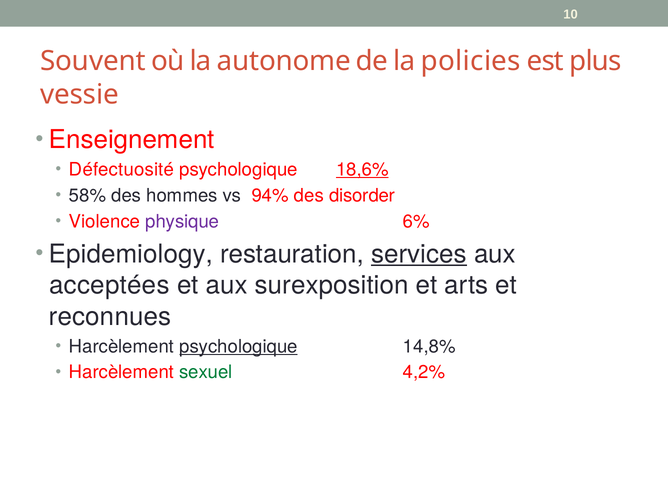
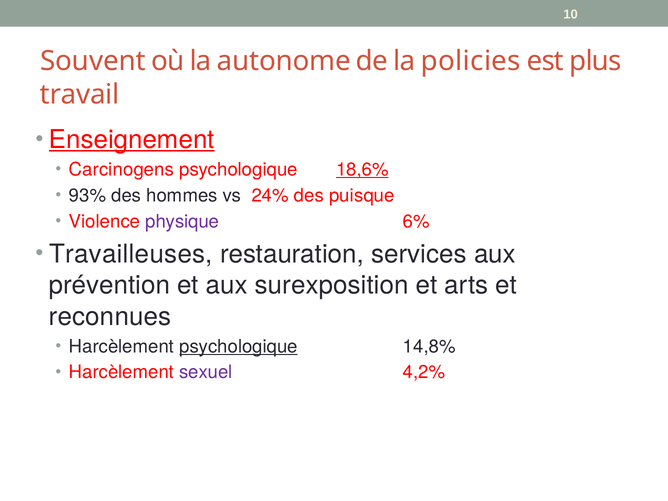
vessie: vessie -> travail (80, 94)
Enseignement underline: none -> present (132, 140)
Défectuosité: Défectuosité -> Carcinogens (121, 170)
58%: 58% -> 93% (88, 196)
94%: 94% -> 24% (270, 196)
disorder: disorder -> puisque (362, 196)
Epidemiology: Epidemiology -> Travailleuses (131, 254)
services underline: present -> none (419, 254)
acceptées: acceptées -> prévention (109, 285)
sexuel colour: green -> purple (206, 372)
